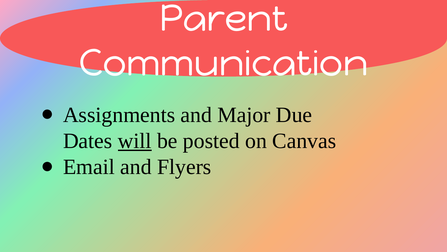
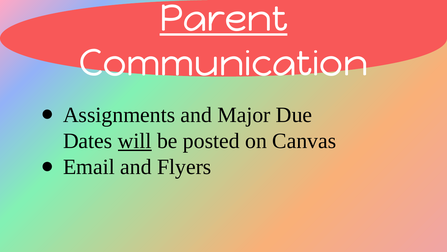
Parent underline: none -> present (224, 18)
